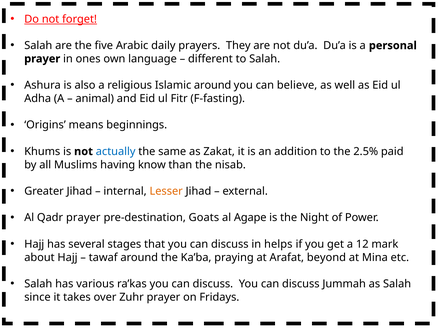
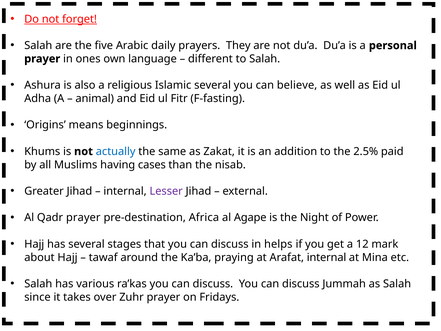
Islamic around: around -> several (213, 85)
know: know -> cases (152, 165)
Lesser colour: orange -> purple (166, 191)
Goats: Goats -> Africa (204, 218)
Arafat beyond: beyond -> internal (327, 257)
